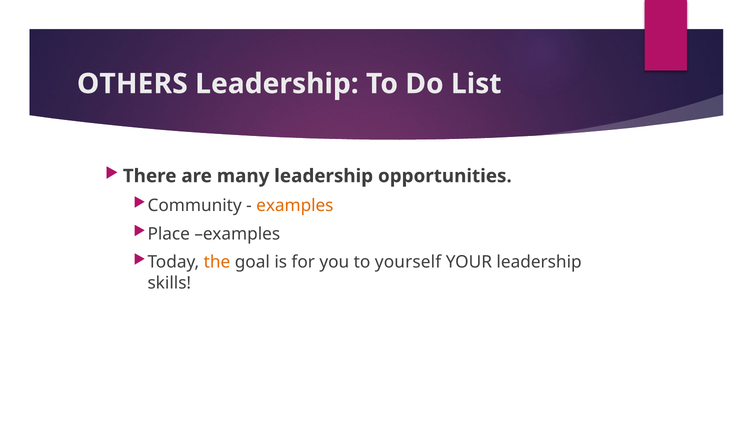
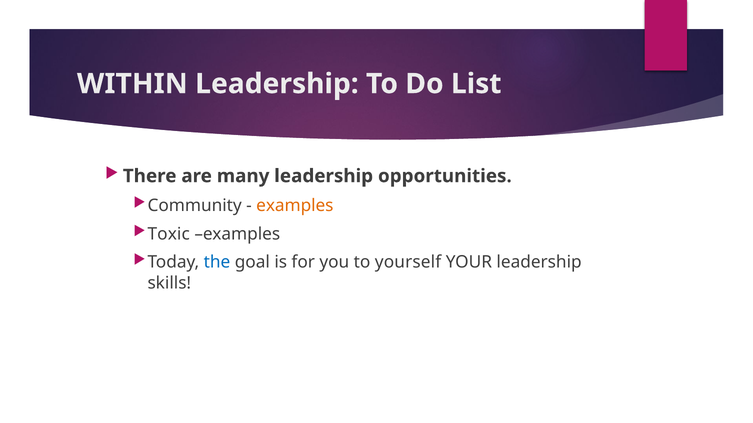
OTHERS: OTHERS -> WITHIN (132, 84)
Place: Place -> Toxic (169, 234)
the colour: orange -> blue (217, 263)
